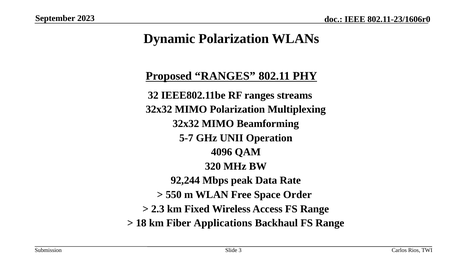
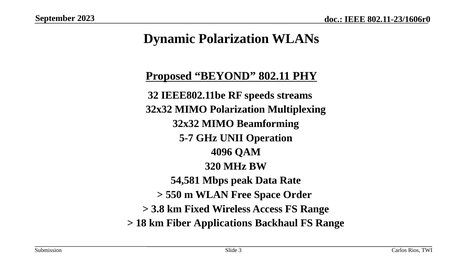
Proposed RANGES: RANGES -> BEYOND (225, 76)
RF ranges: ranges -> speeds (259, 95)
92,244: 92,244 -> 54,581 (185, 180)
2.3: 2.3 -> 3.8 (158, 208)
